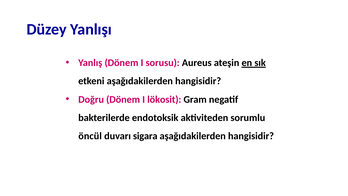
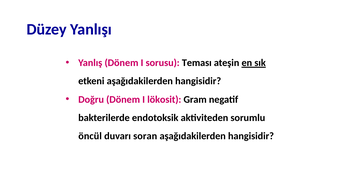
Aureus: Aureus -> Teması (197, 63)
sigara: sigara -> soran (145, 136)
